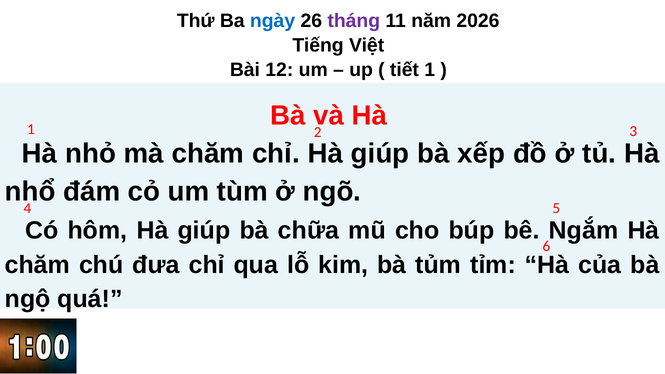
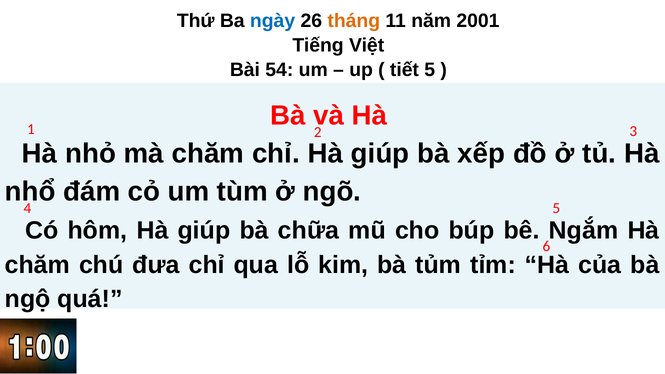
tháng colour: purple -> orange (354, 21)
2026: 2026 -> 2001 (478, 21)
12: 12 -> 54 (279, 70)
tiết 1: 1 -> 5 (430, 70)
